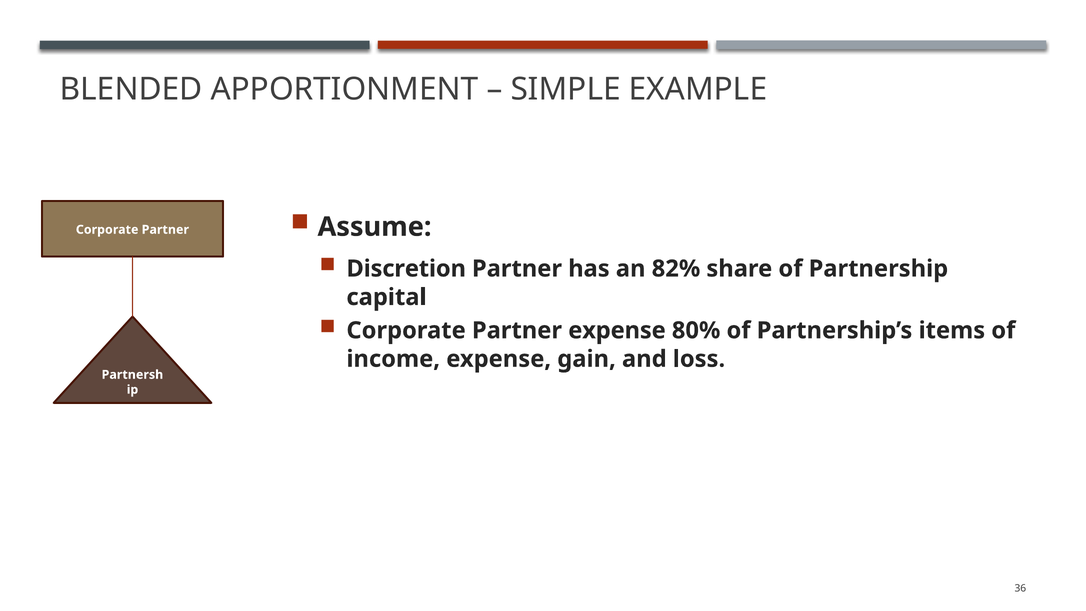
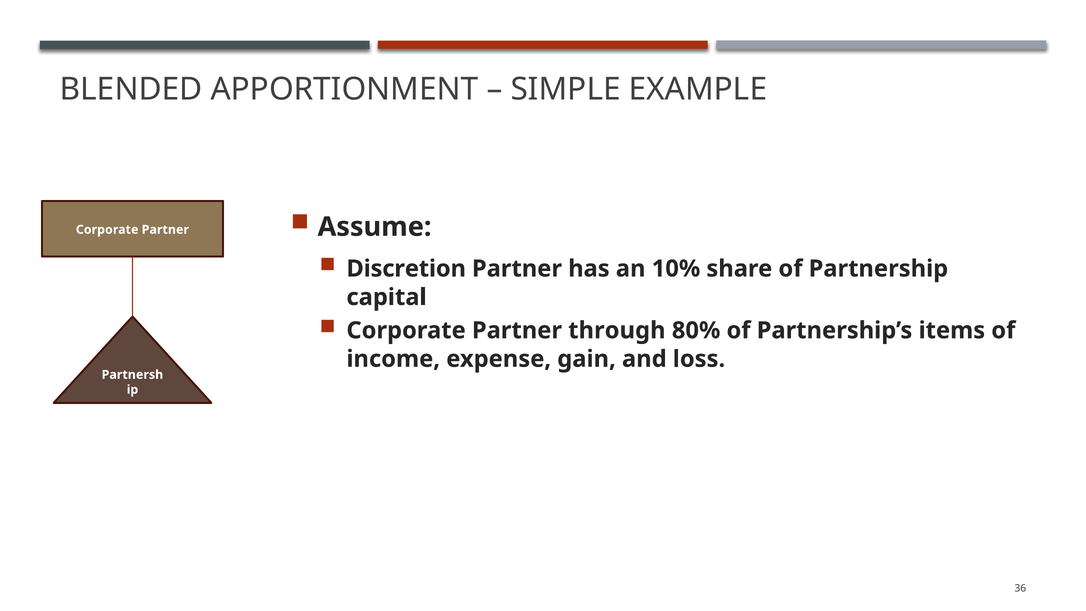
82%: 82% -> 10% (676, 269)
Partner expense: expense -> through (617, 330)
